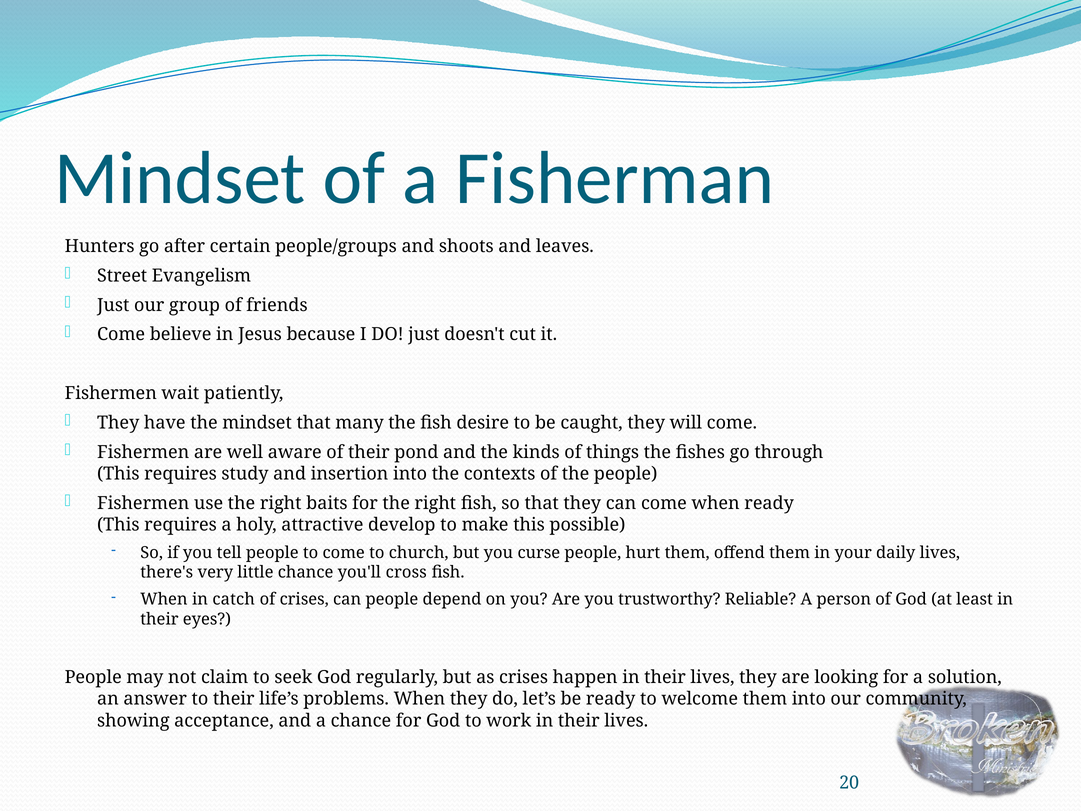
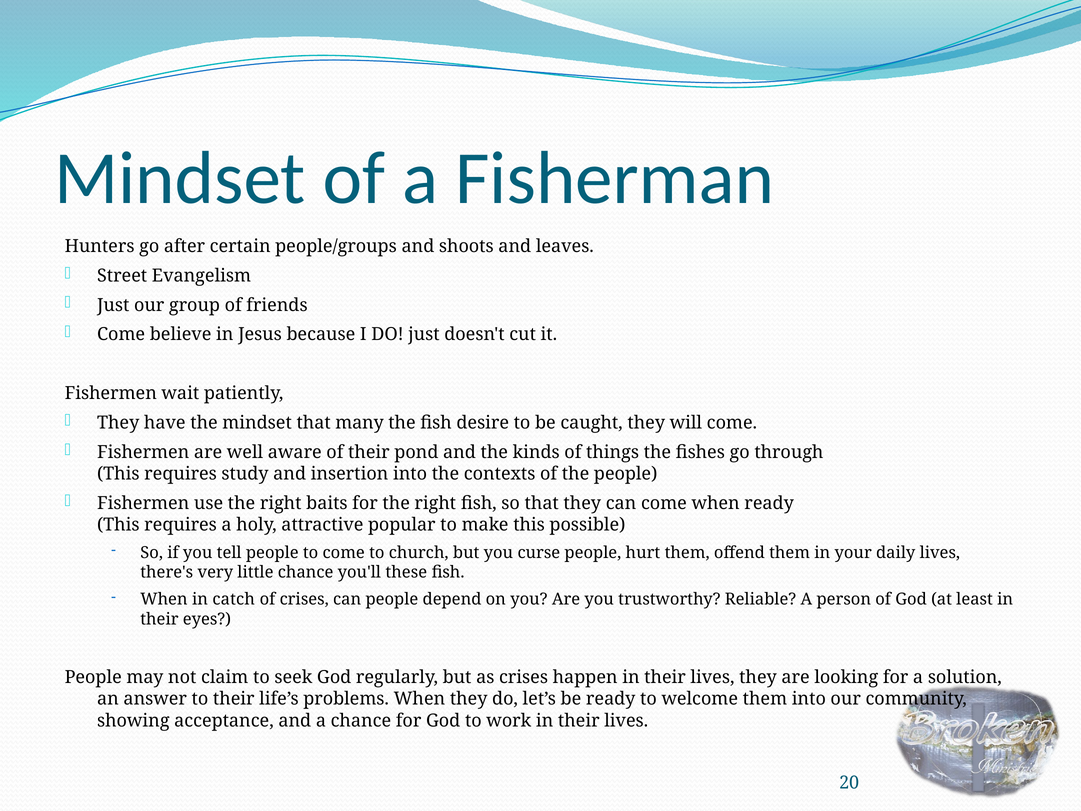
develop: develop -> popular (402, 525)
cross: cross -> these (406, 572)
